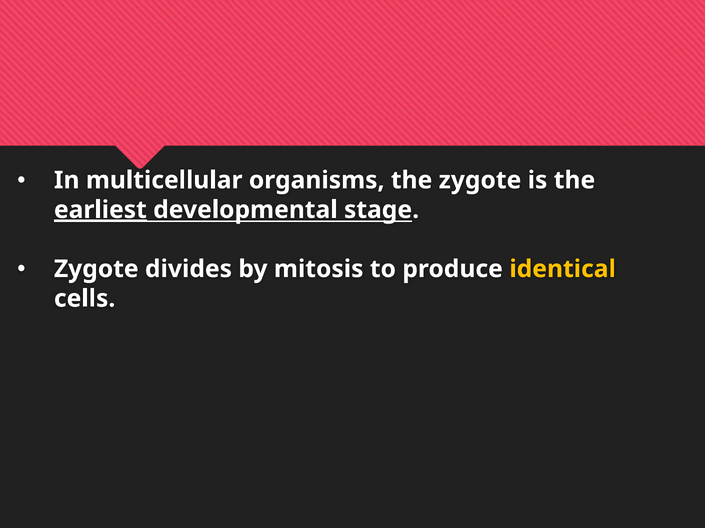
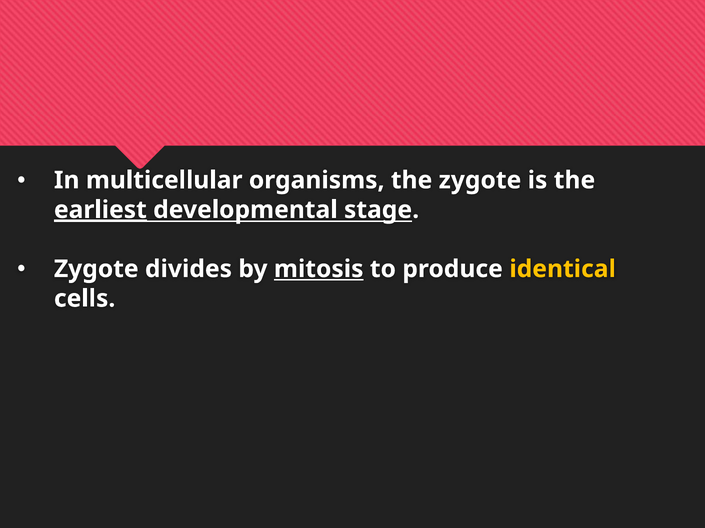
mitosis underline: none -> present (319, 269)
